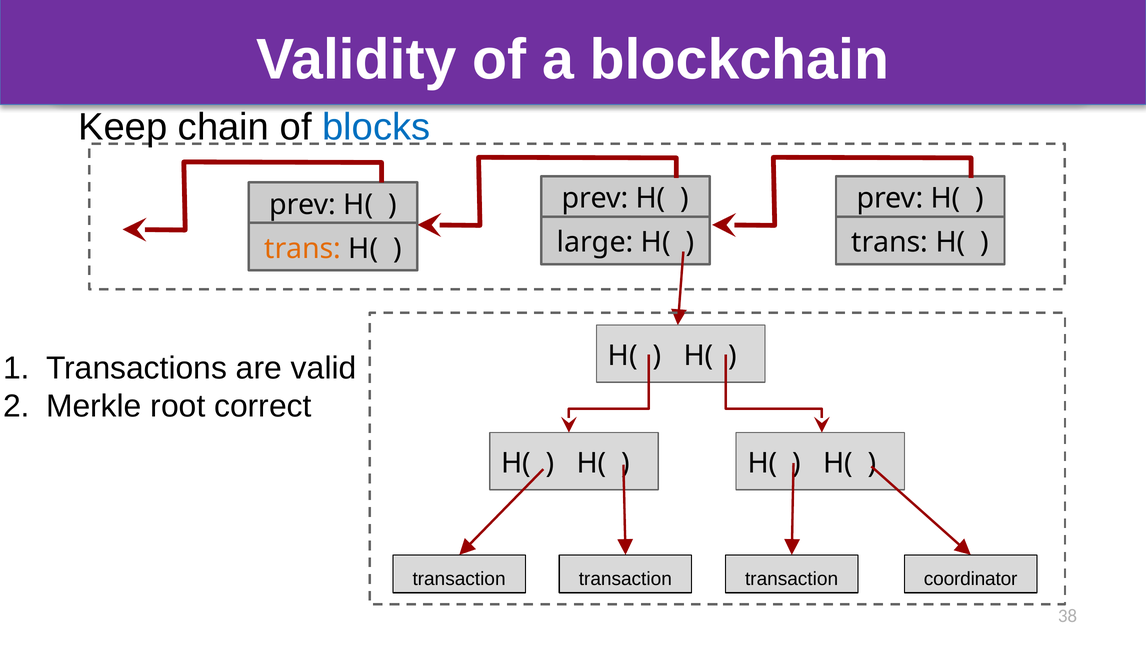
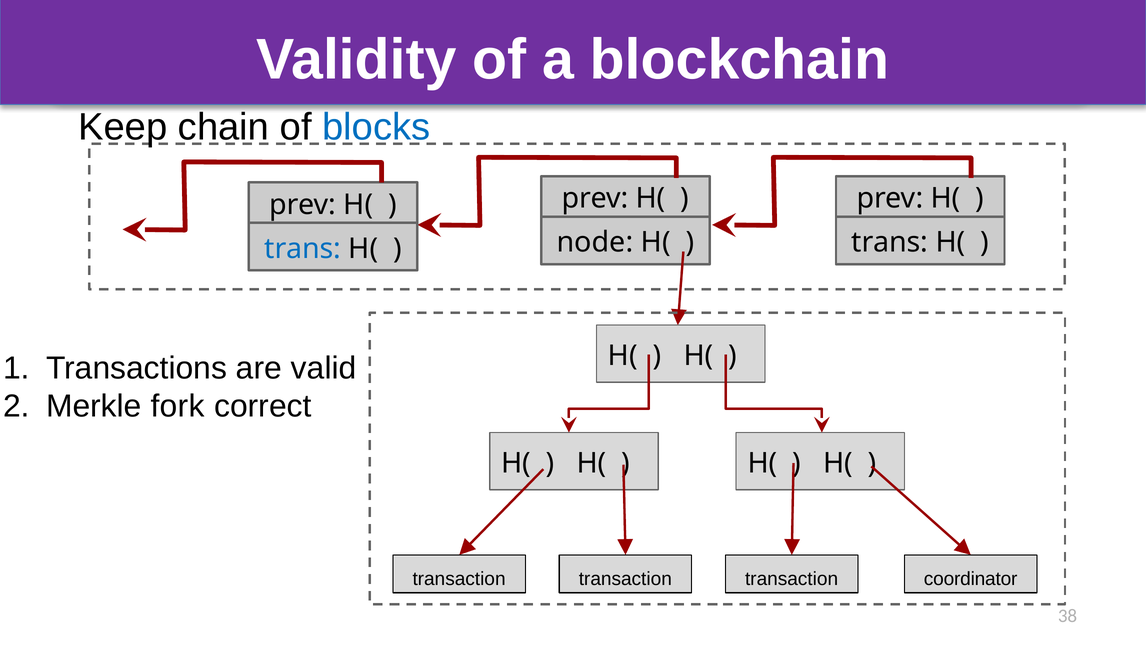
large: large -> node (595, 242)
trans colour: orange -> blue (303, 248)
root: root -> fork (178, 406)
